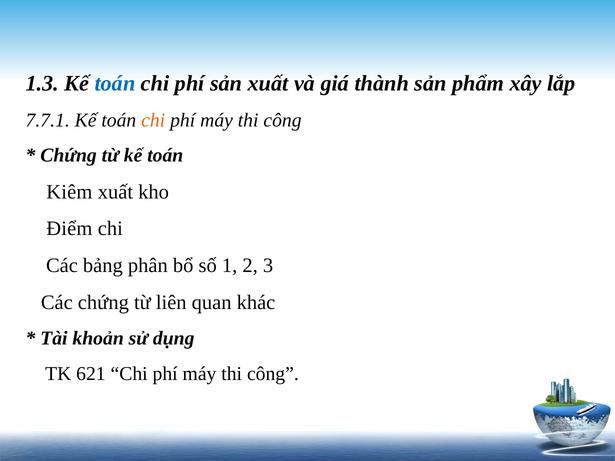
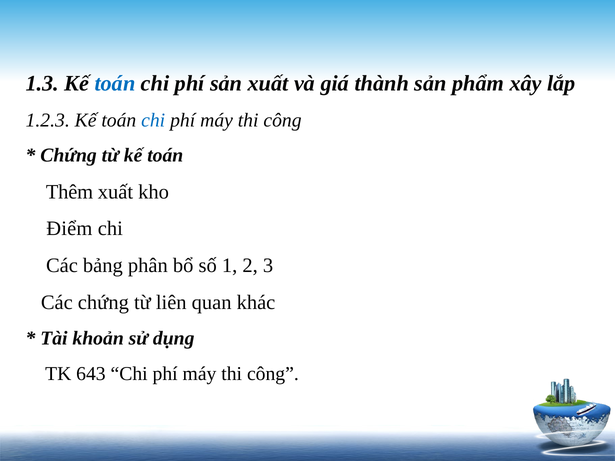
7.7.1: 7.7.1 -> 1.2.3 (48, 120)
chi colour: orange -> blue (153, 120)
Kiêm: Kiêm -> Thêm (70, 192)
621: 621 -> 643 (91, 374)
